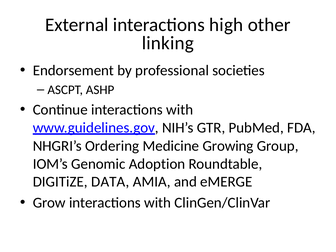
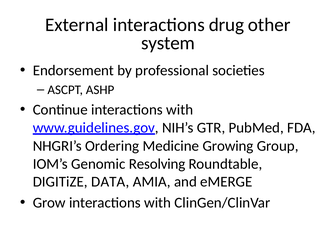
high: high -> drug (226, 25)
linking: linking -> system (168, 43)
Adoption: Adoption -> Resolving (157, 164)
